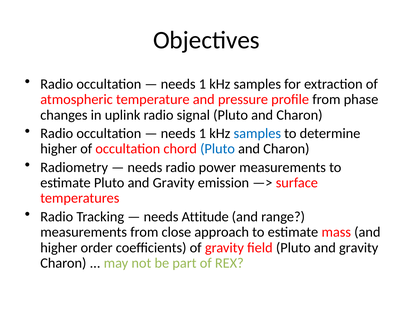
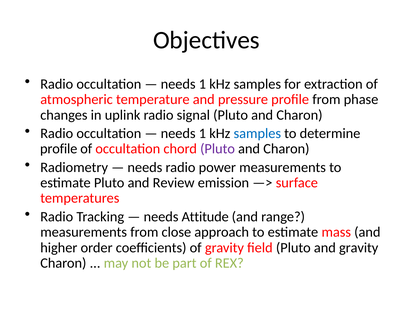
higher: higher -> profile (59, 149)
Pluto colour: blue -> purple (218, 149)
estimate Pluto and Gravity: Gravity -> Review (174, 183)
